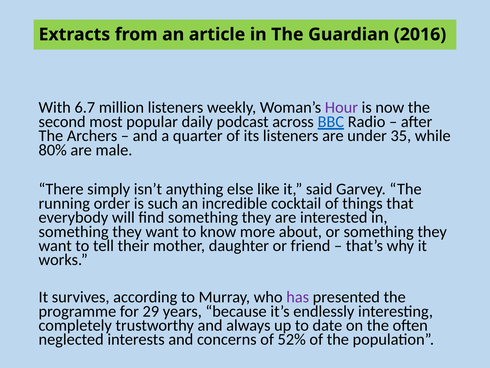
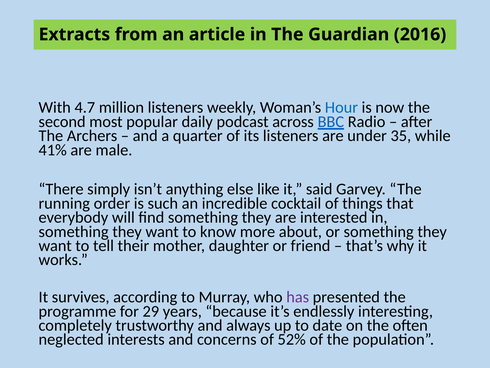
6.7: 6.7 -> 4.7 (85, 107)
Hour colour: purple -> blue (341, 107)
80%: 80% -> 41% (53, 150)
